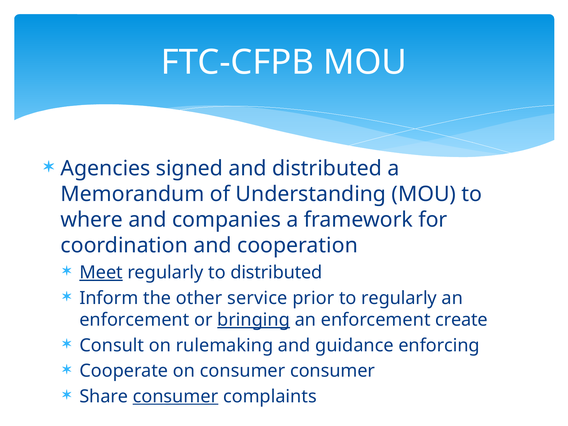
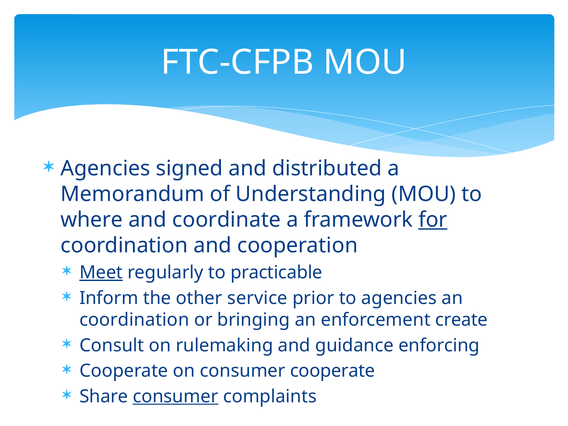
companies: companies -> coordinate (226, 220)
for underline: none -> present (433, 220)
to distributed: distributed -> practicable (276, 273)
to regularly: regularly -> agencies (399, 298)
enforcement: enforcement -> coordination (134, 320)
bringing underline: present -> none (254, 320)
consumer consumer: consumer -> cooperate (333, 371)
